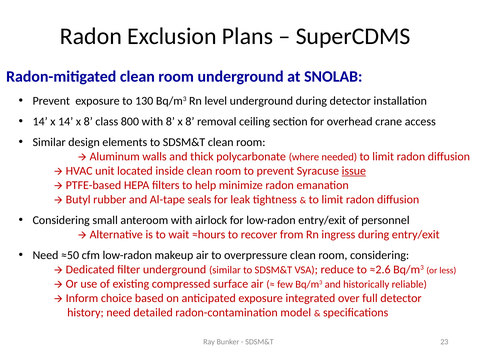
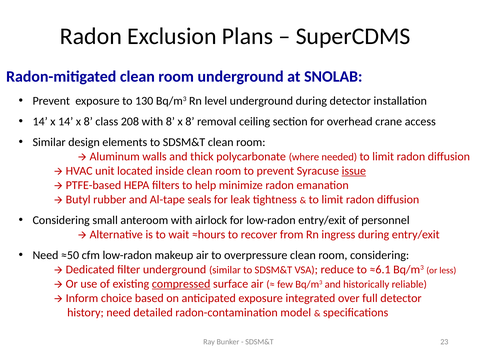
800: 800 -> 208 (130, 122)
≈2.6: ≈2.6 -> ≈6.1 (380, 269)
compressed underline: none -> present (181, 284)
